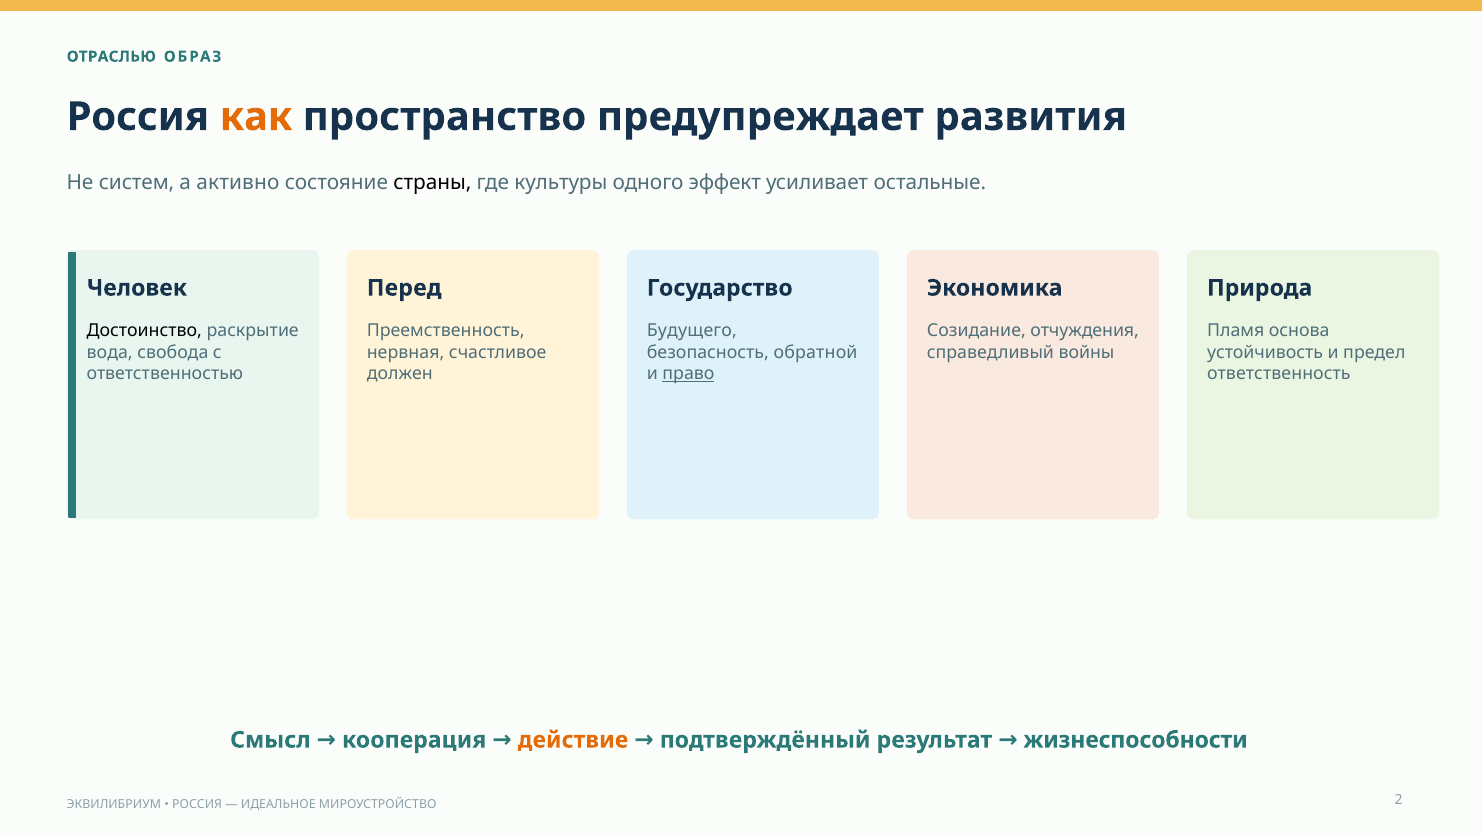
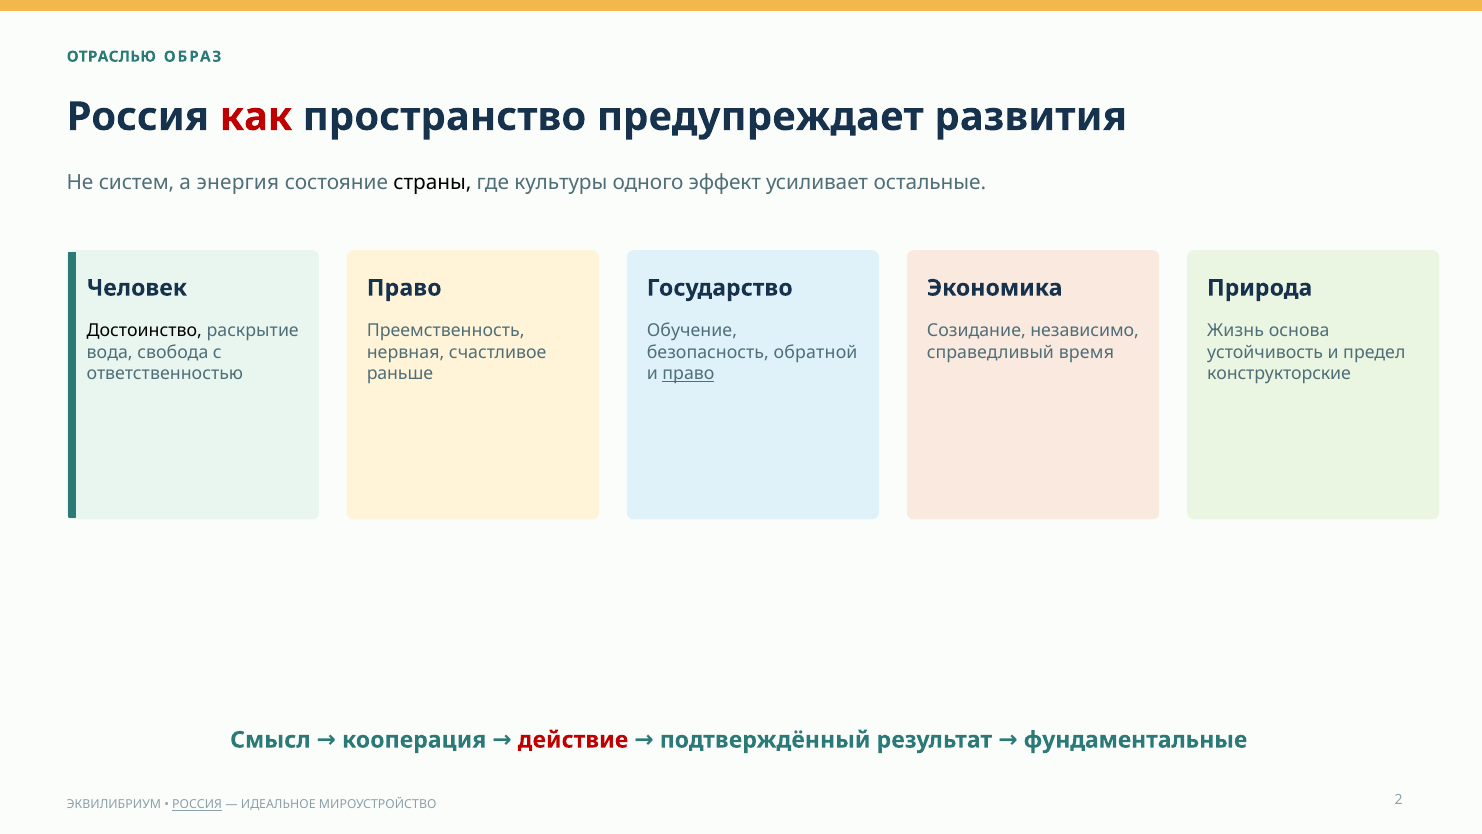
как colour: orange -> red (256, 117)
активно: активно -> энергия (238, 183)
Перед: Перед -> Право (404, 288)
Будущего: Будущего -> Обучение (692, 331)
отчуждения: отчуждения -> независимо (1085, 331)
Пламя: Пламя -> Жизнь (1236, 331)
войны: войны -> время (1086, 352)
должен: должен -> раньше (400, 373)
ответственность: ответственность -> конструкторские (1279, 373)
действие colour: orange -> red (573, 740)
жизнеспособности: жизнеспособности -> фундаментальные (1135, 740)
РОССИЯ underline: none -> present (197, 804)
